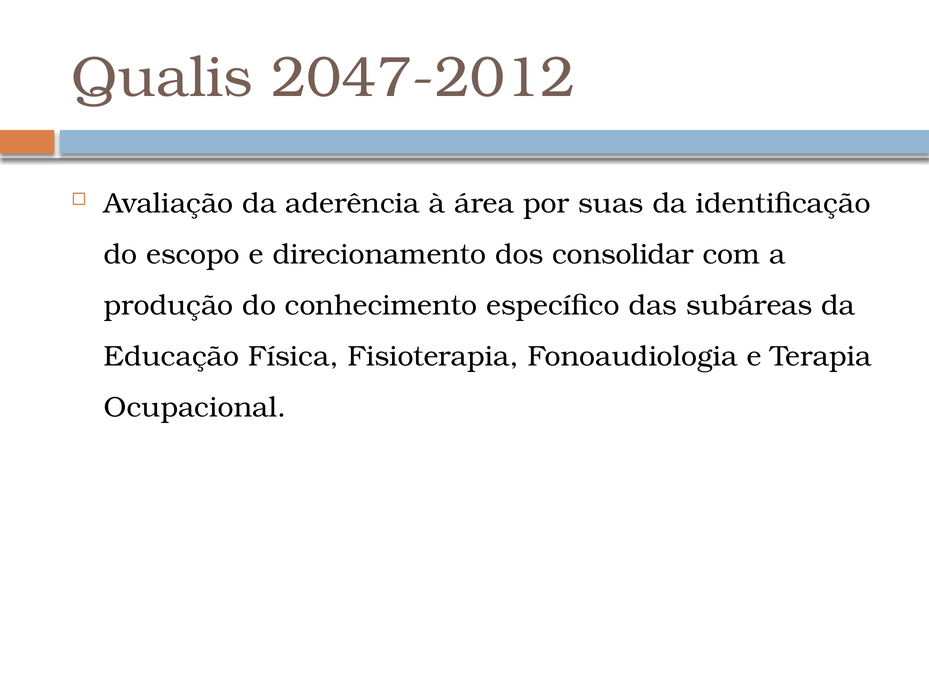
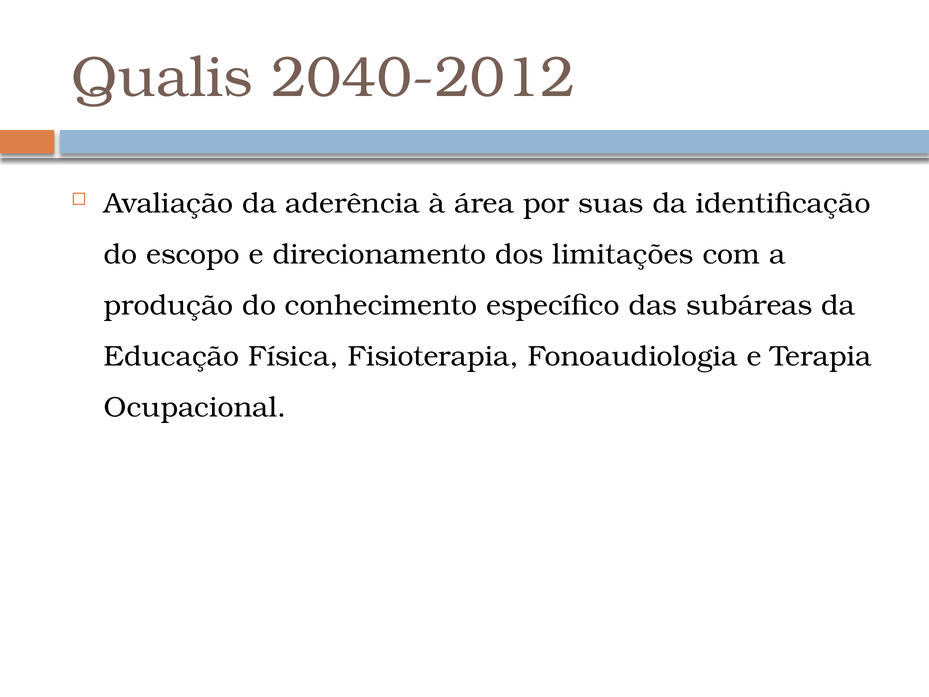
2047-2012: 2047-2012 -> 2040-2012 (423, 77)
consolidar: consolidar -> limitações (623, 254)
